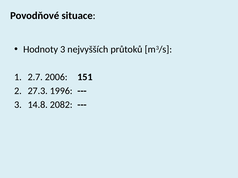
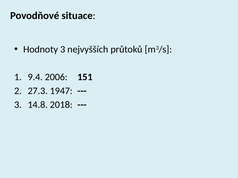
2.7: 2.7 -> 9.4 (35, 77)
1996: 1996 -> 1947 (61, 91)
2082: 2082 -> 2018 (61, 105)
